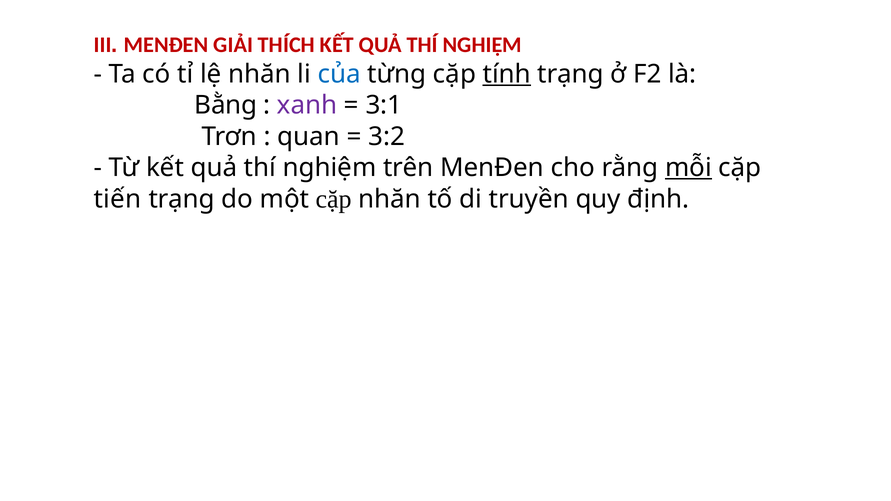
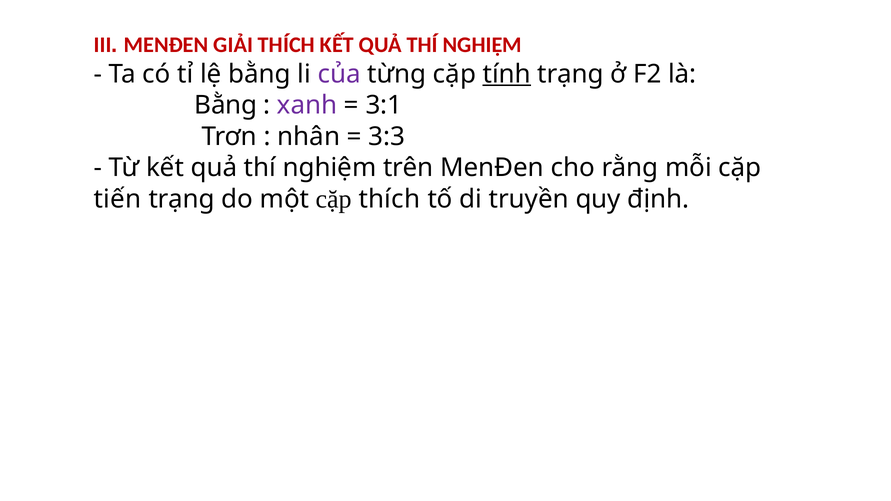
lệ nhăn: nhăn -> bằng (259, 74)
của colour: blue -> purple (339, 74)
quan: quan -> nhân (309, 137)
3:2: 3:2 -> 3:3 (387, 137)
mỗi underline: present -> none (688, 168)
cặp nhăn: nhăn -> thích (389, 199)
